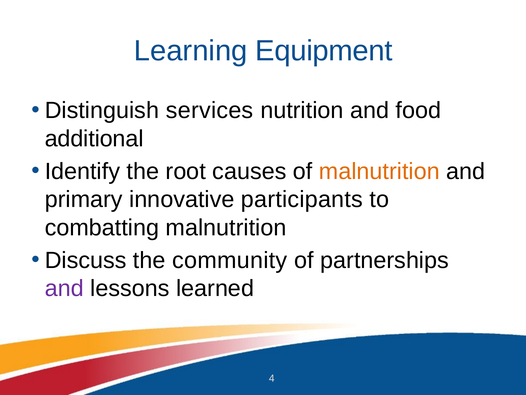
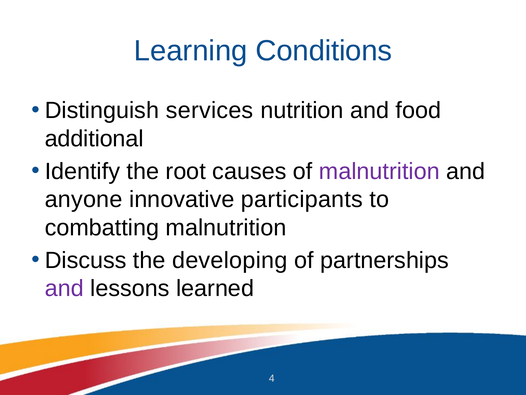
Equipment: Equipment -> Conditions (324, 51)
malnutrition colour: orange -> purple (379, 171)
primary: primary -> anyone (84, 199)
community: community -> developing (230, 260)
